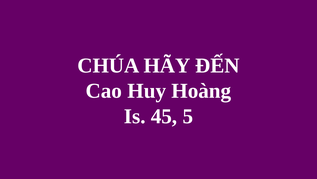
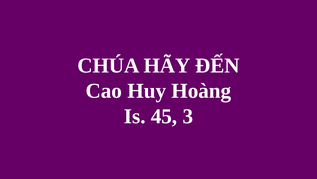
5: 5 -> 3 (188, 116)
